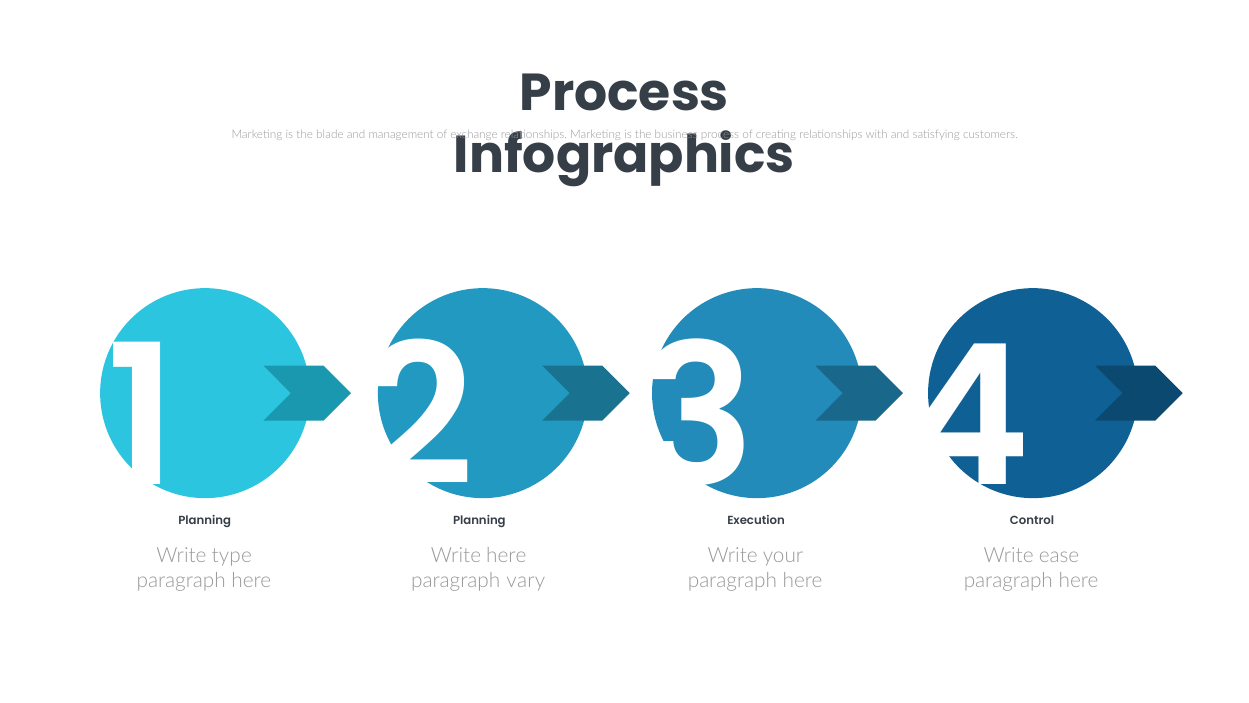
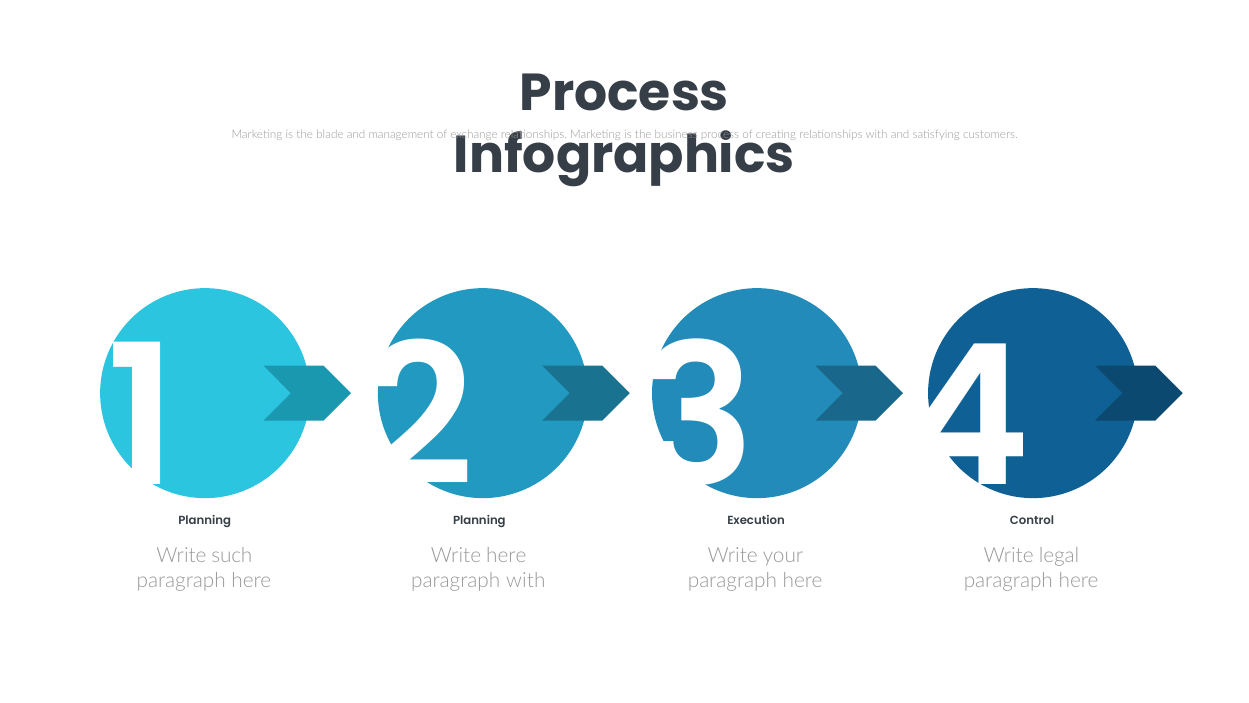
type: type -> such (232, 555)
ease: ease -> legal (1059, 555)
vary: vary -> with (526, 580)
